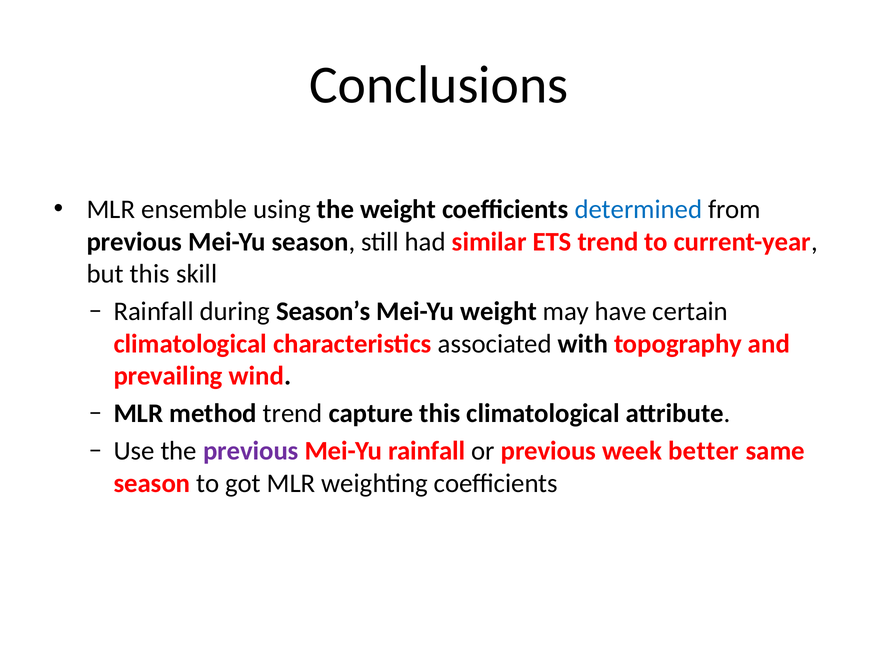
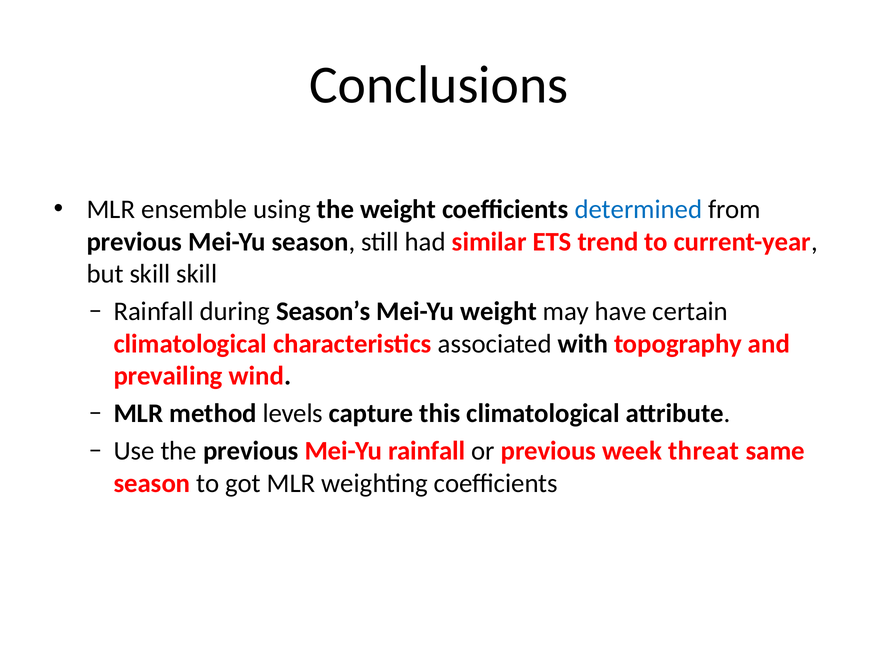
but this: this -> skill (150, 274)
method trend: trend -> levels (293, 413)
previous colour: purple -> black (251, 451)
better: better -> threat (704, 451)
